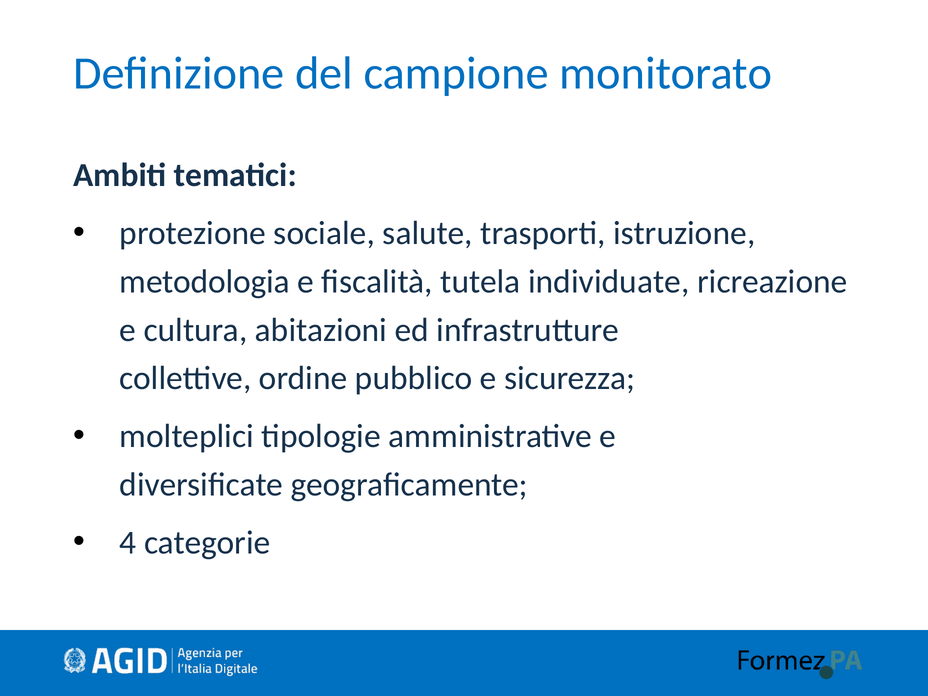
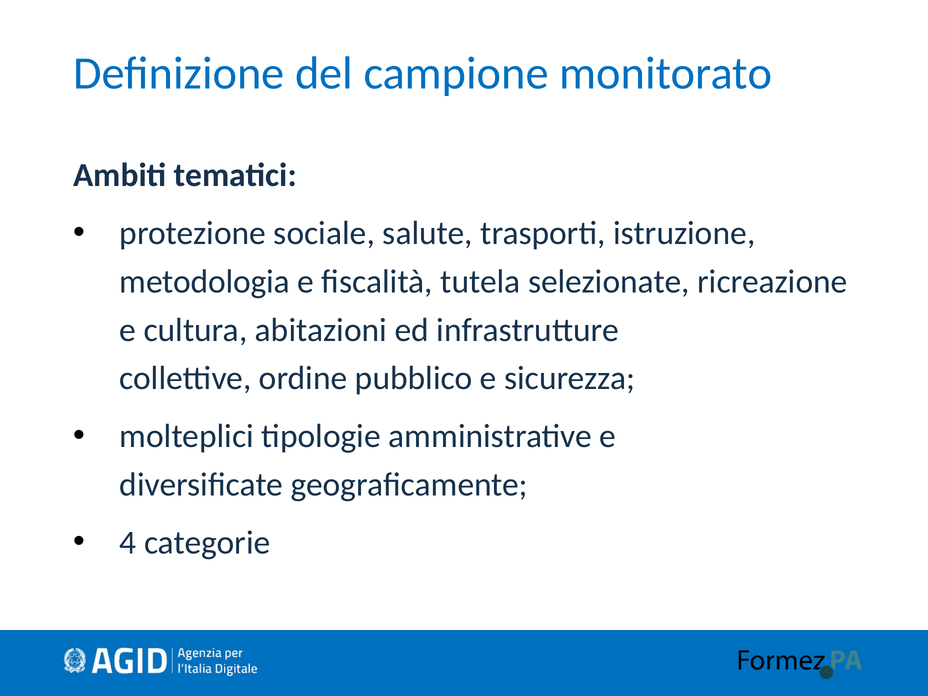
individuate: individuate -> selezionate (609, 282)
